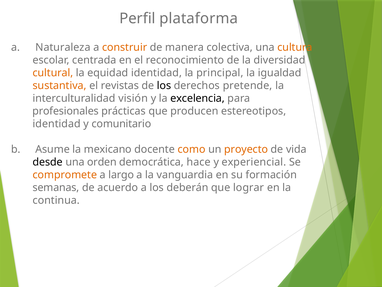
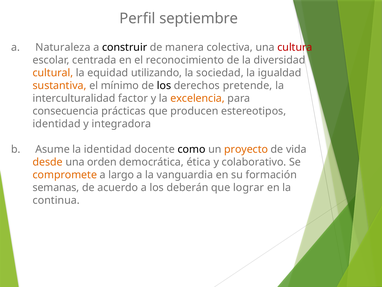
plataforma: plataforma -> septiembre (199, 18)
construir colour: orange -> black (125, 47)
cultura colour: orange -> red (295, 47)
equidad identidad: identidad -> utilizando (157, 73)
principal: principal -> sociedad (220, 73)
revistas: revistas -> mínimo (120, 85)
visión: visión -> factor (133, 98)
excelencia colour: black -> orange (198, 98)
profesionales: profesionales -> consecuencia (66, 111)
comunitario: comunitario -> integradora (121, 124)
la mexicano: mexicano -> identidad (108, 149)
como colour: orange -> black (192, 149)
desde colour: black -> orange (48, 162)
hace: hace -> ética (199, 162)
experiencial: experiencial -> colaborativo (254, 162)
